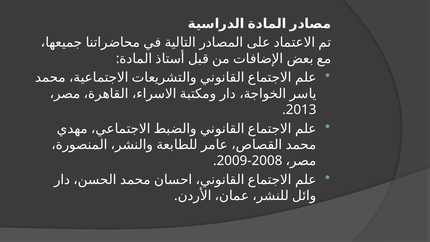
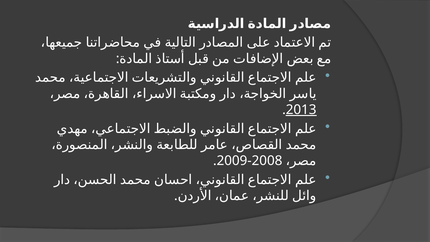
2013 underline: none -> present (301, 110)
